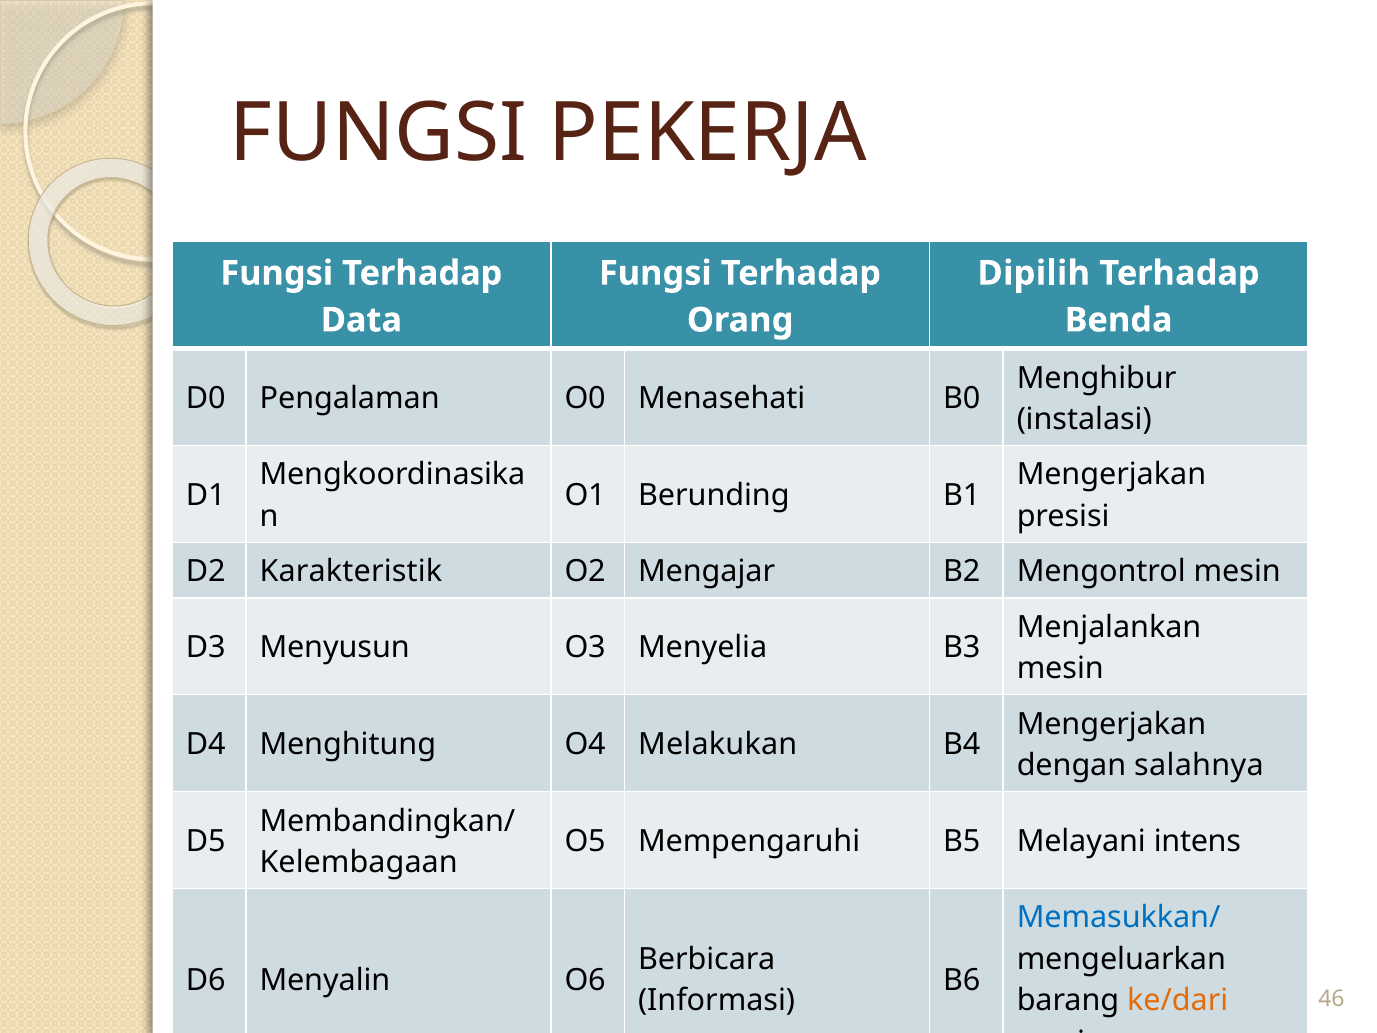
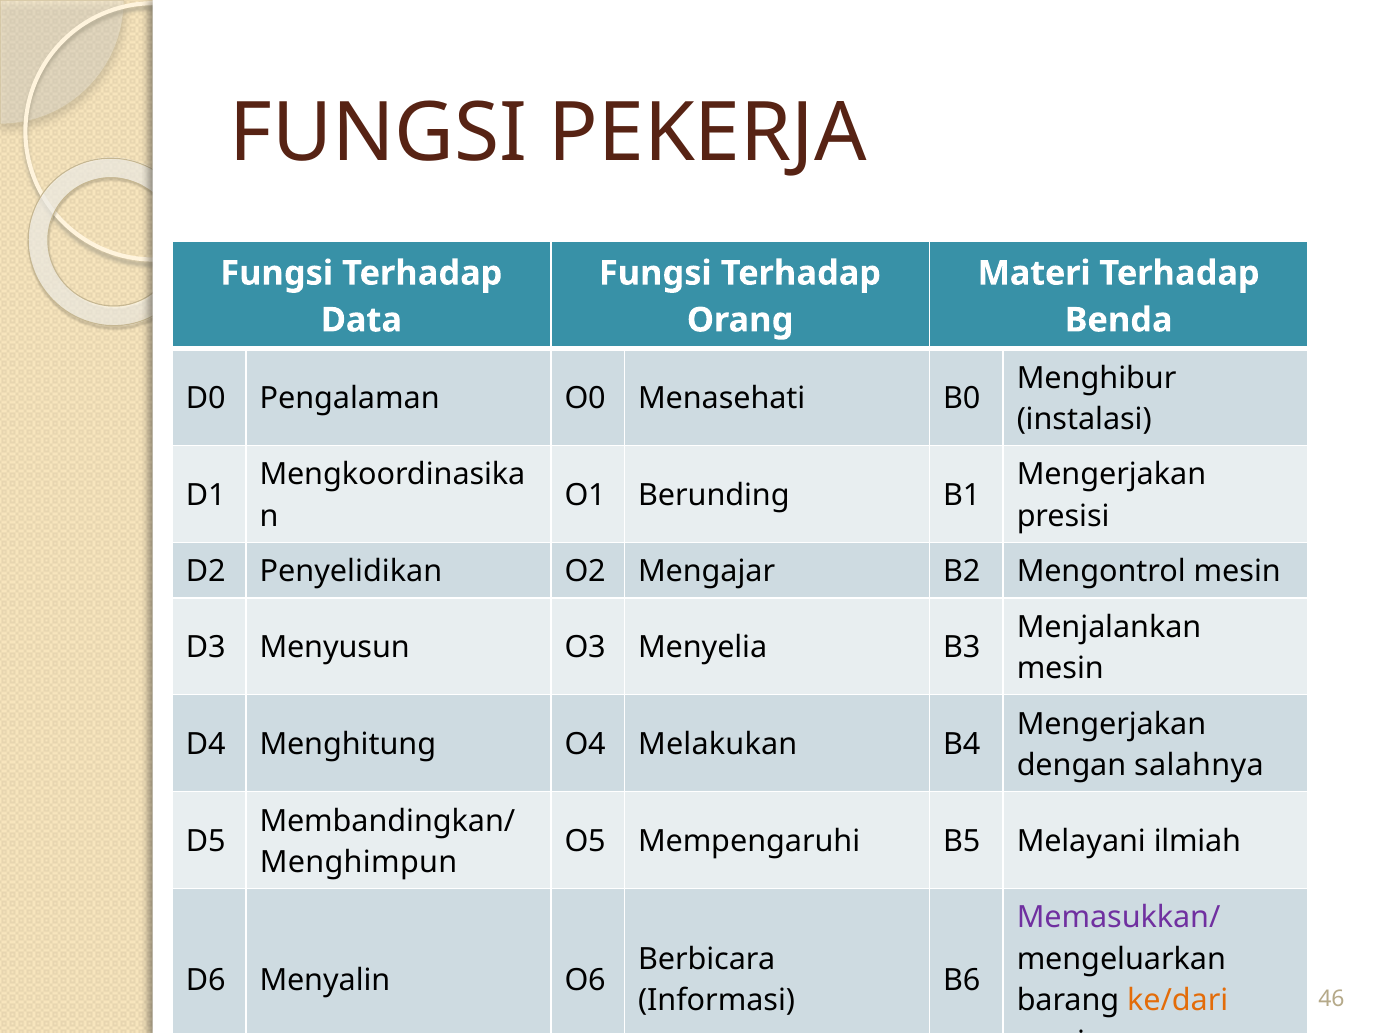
Dipilih: Dipilih -> Materi (1034, 273)
Karakteristik: Karakteristik -> Penyelidikan (351, 572)
intens: intens -> ilmiah (1197, 841)
Kelembagaan: Kelembagaan -> Menghimpun (359, 862)
Memasukkan/ colour: blue -> purple (1119, 918)
